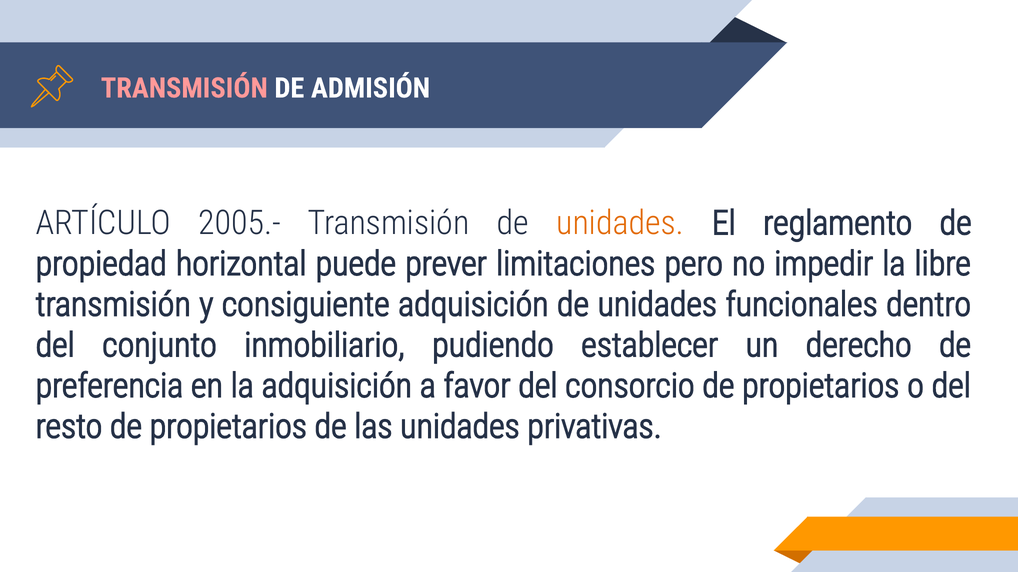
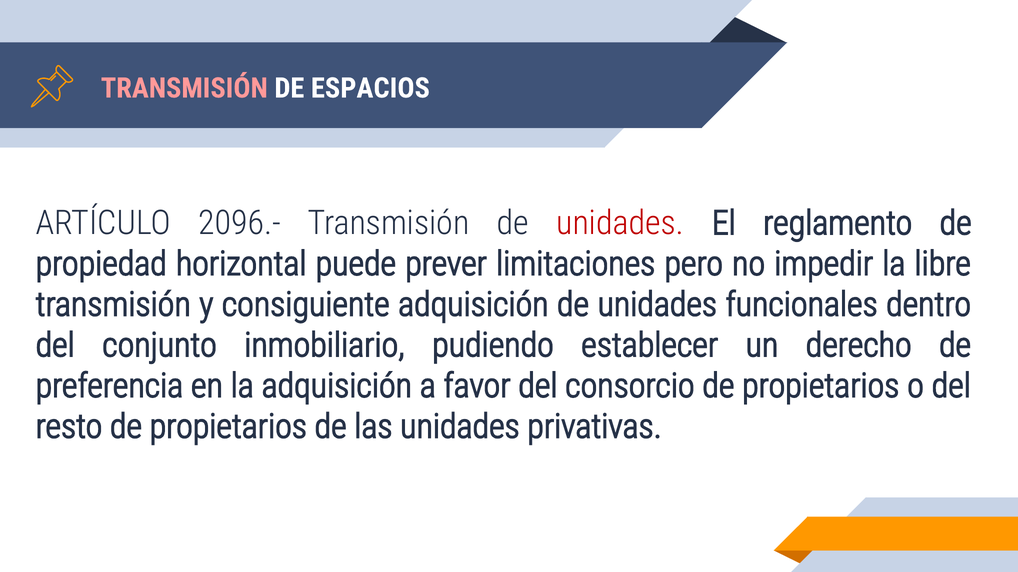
ADMISIÓN: ADMISIÓN -> ESPACIOS (370, 88)
2005.-: 2005.- -> 2096.- (239, 223)
unidades colour: orange -> red (620, 223)
